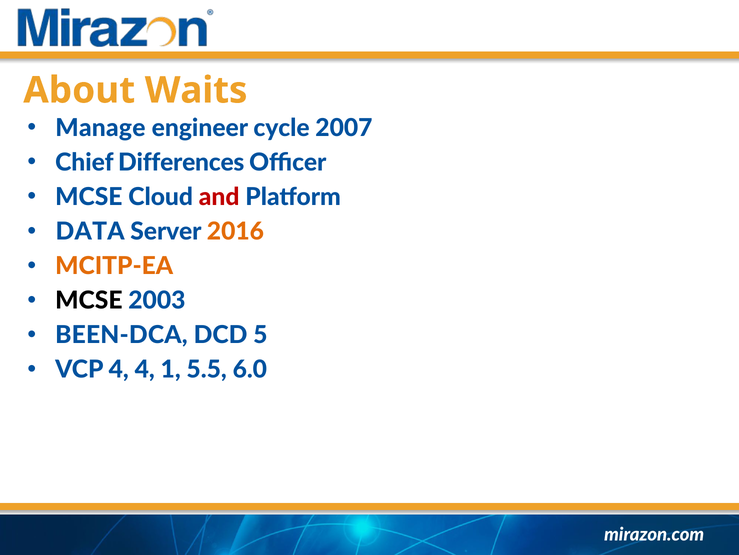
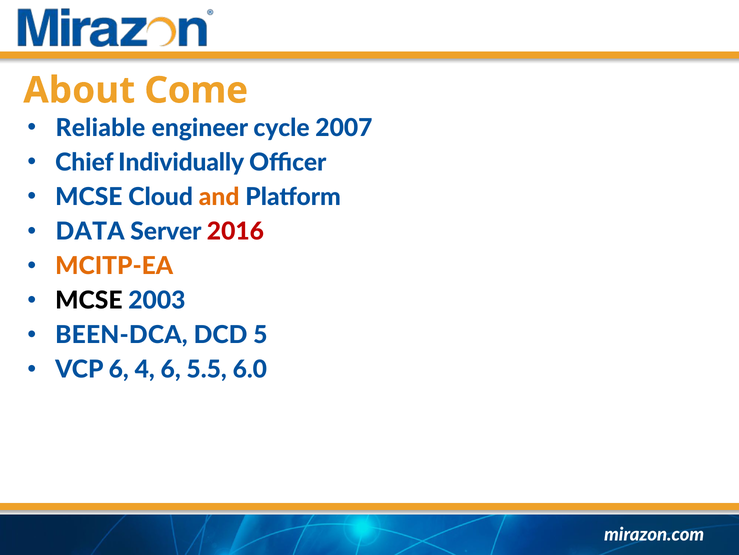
Waits: Waits -> Come (196, 90)
Manage: Manage -> Reliable (100, 128)
Differences: Differences -> Individually (181, 162)
and colour: red -> orange (219, 197)
2016 colour: orange -> red (235, 231)
VCP 4: 4 -> 6 (119, 369)
4 1: 1 -> 6 (171, 369)
